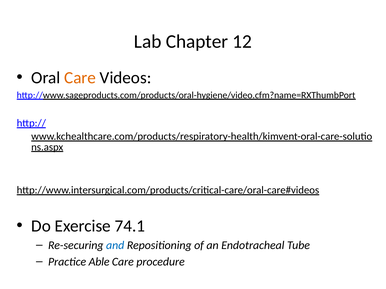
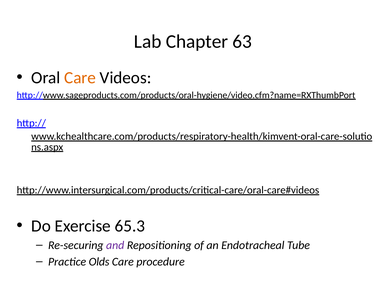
12: 12 -> 63 (242, 42)
74.1: 74.1 -> 65.3 (130, 226)
and colour: blue -> purple (115, 246)
Able: Able -> Olds (99, 262)
